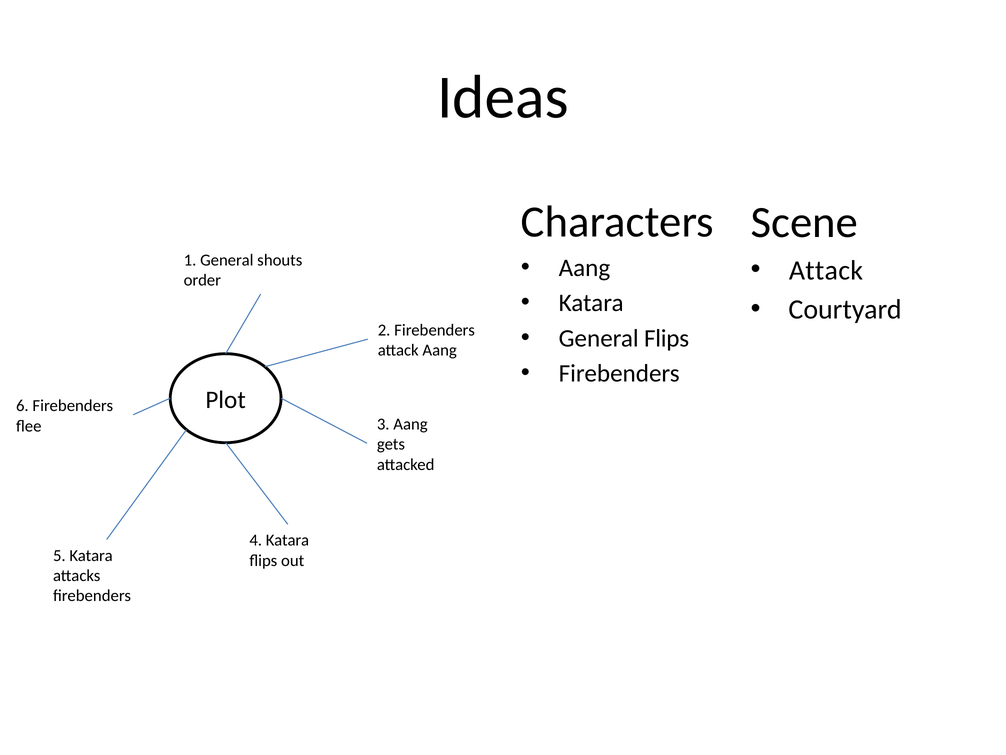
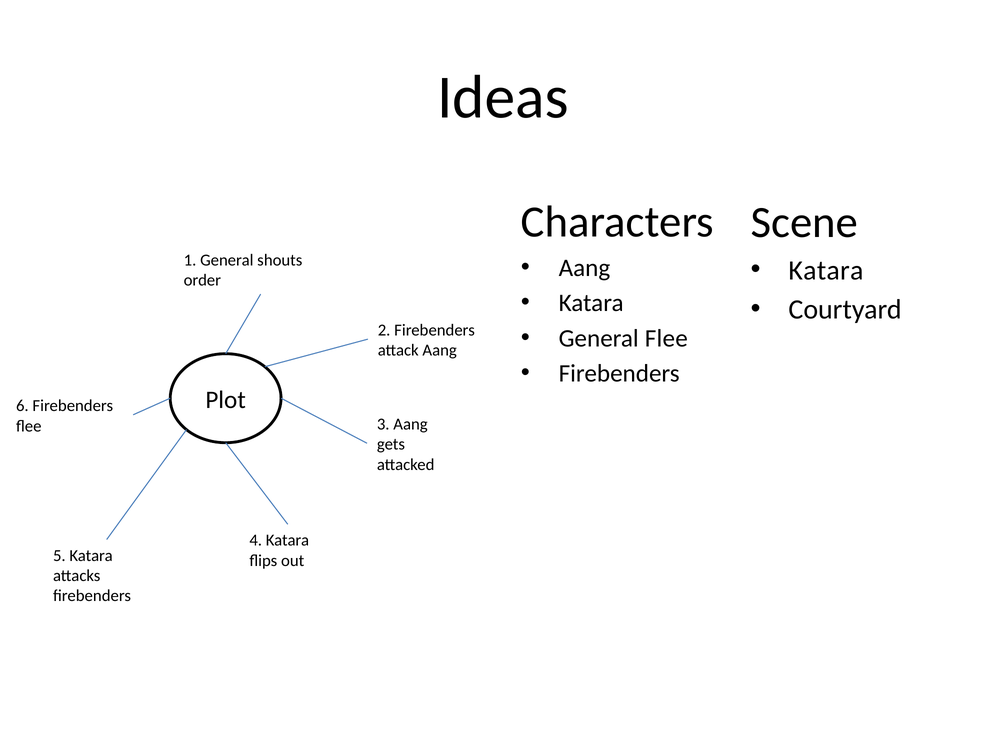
Attack: Attack -> Katara (826, 270)
General Flips: Flips -> Flee (666, 338)
